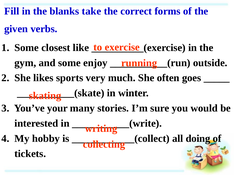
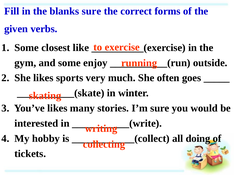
blanks take: take -> sure (91, 11)
You’ve your: your -> likes (57, 108)
